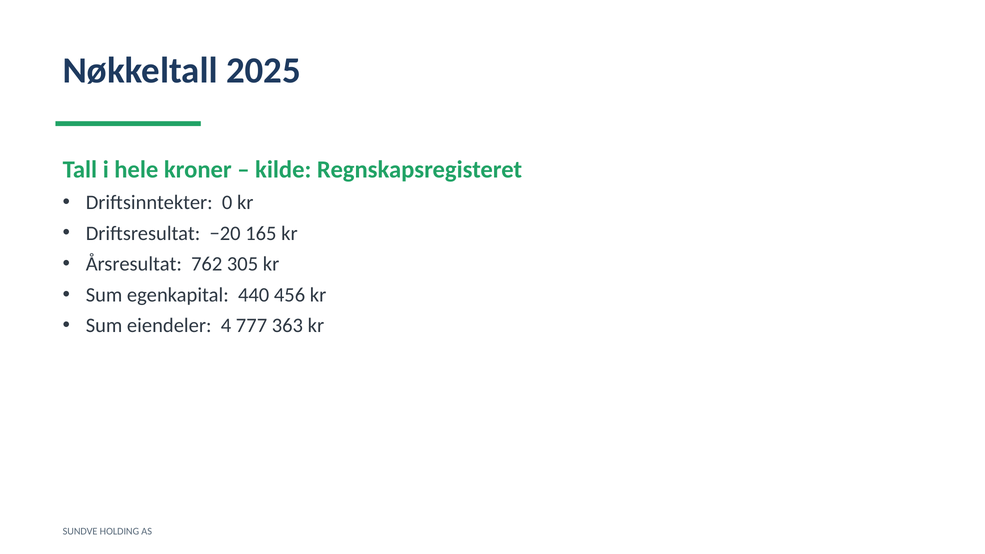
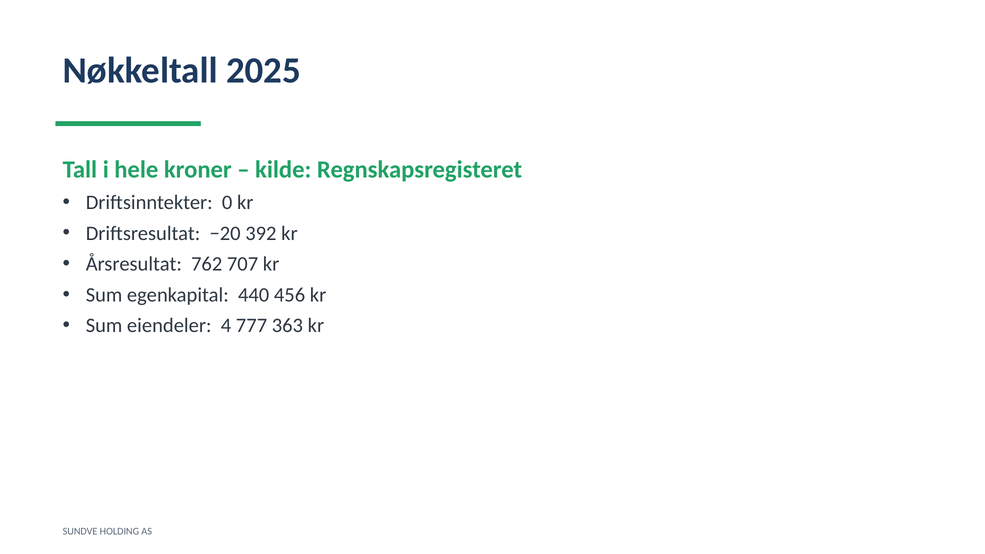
165: 165 -> 392 (261, 233)
305: 305 -> 707 (243, 264)
